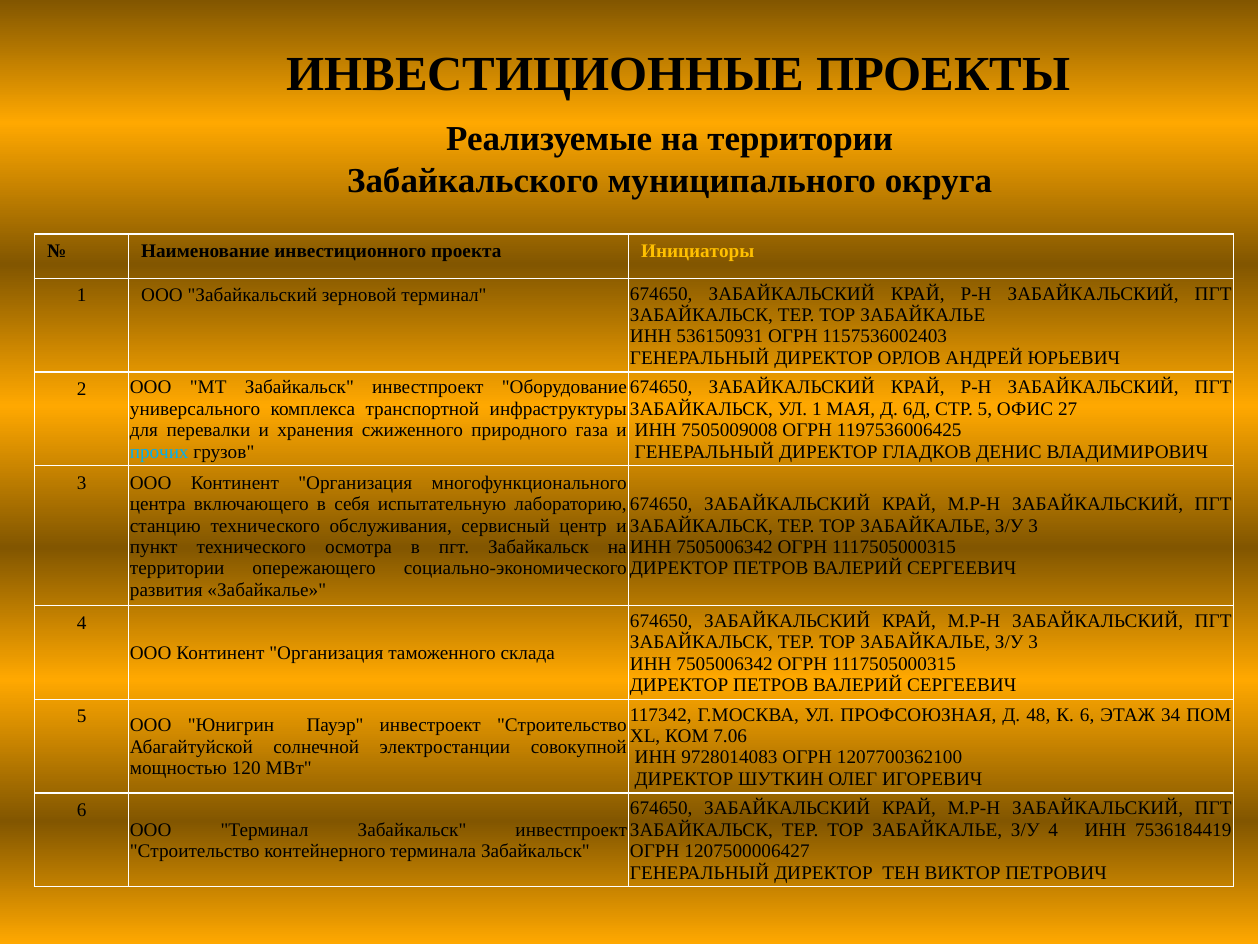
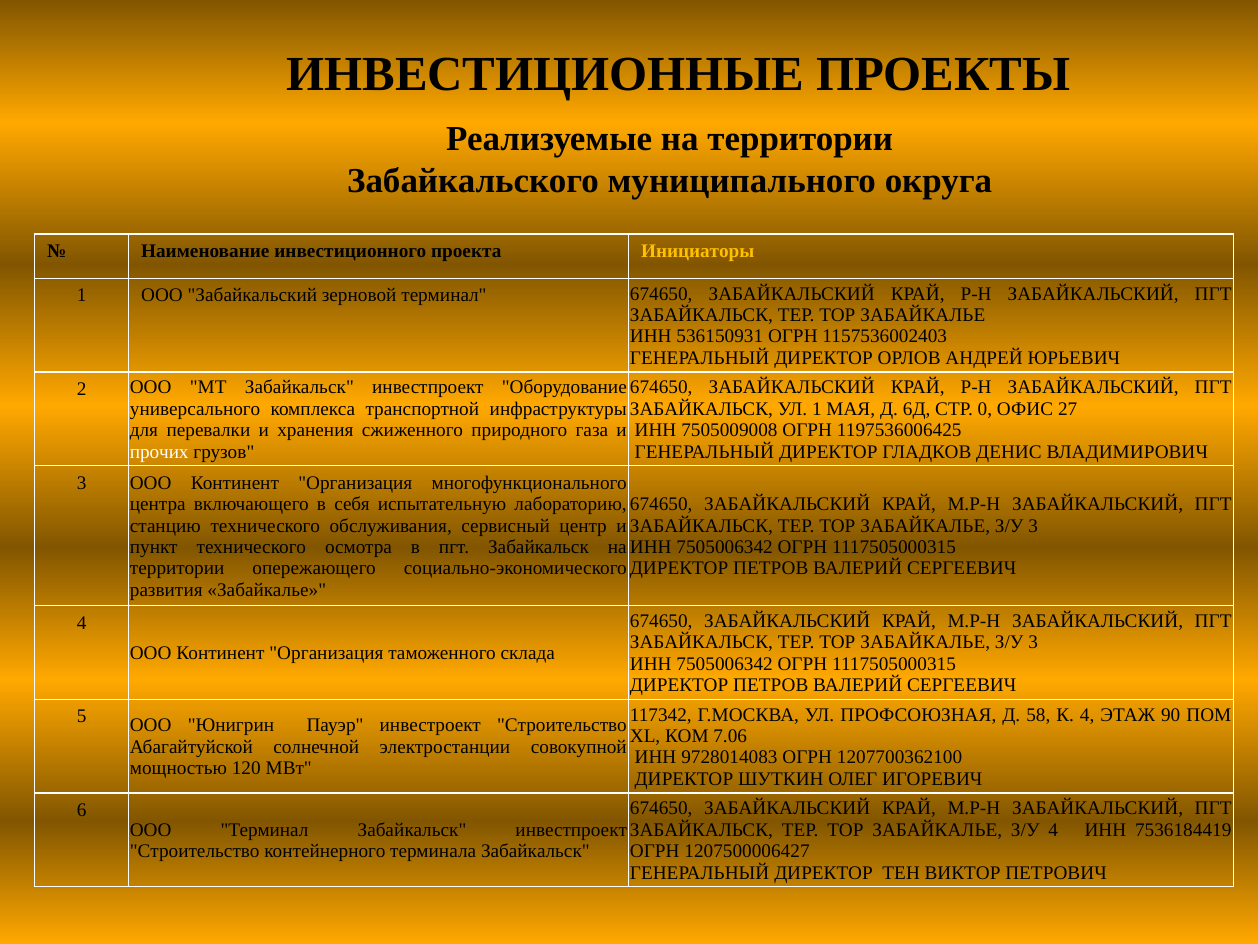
СТР 5: 5 -> 0 (985, 409)
прочих colour: light blue -> white (159, 451)
48: 48 -> 58 (1038, 714)
К 6: 6 -> 4 (1087, 714)
34: 34 -> 90 (1171, 714)
